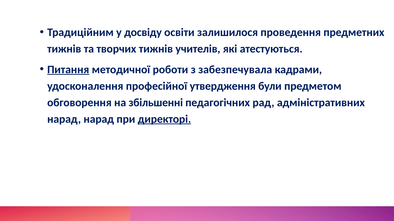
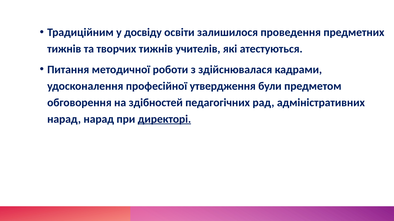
Питання underline: present -> none (68, 70)
забезпечувала: забезпечувала -> здійснювалася (235, 70)
збільшенні: збільшенні -> здібностей (156, 103)
